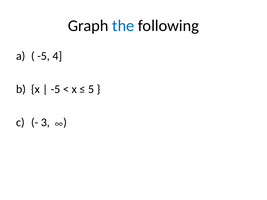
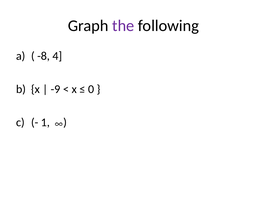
the colour: blue -> purple (123, 26)
-5: -5 -> -8 (44, 56)
-5: -5 -> -9 (56, 89)
5: 5 -> 0 (91, 89)
3: 3 -> 1 (45, 122)
